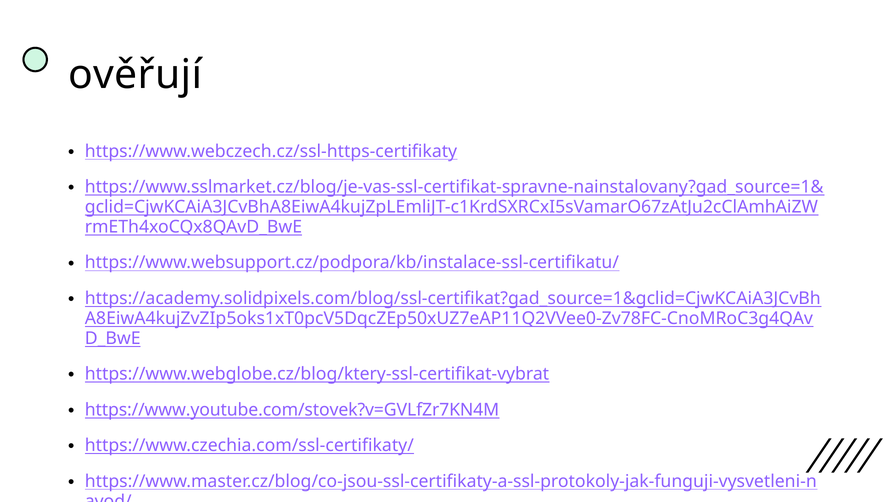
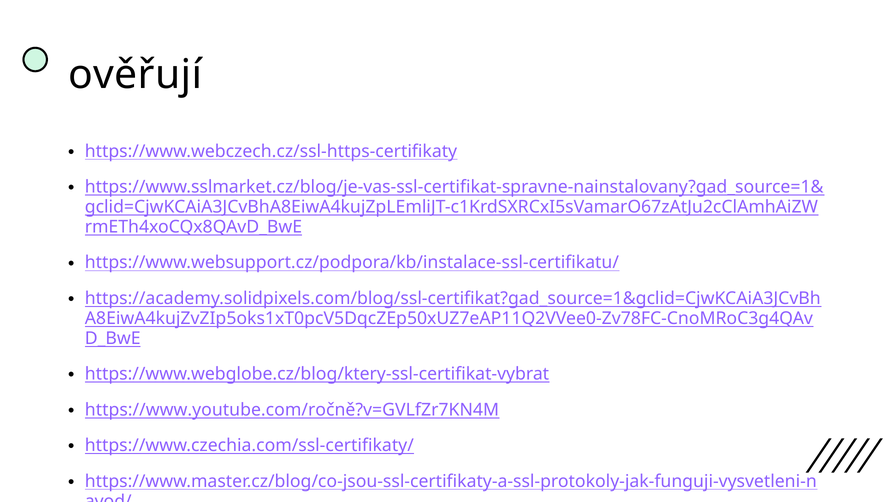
https://www.youtube.com/stovek?v=GVLfZr7KN4M: https://www.youtube.com/stovek?v=GVLfZr7KN4M -> https://www.youtube.com/ročně?v=GVLfZr7KN4M (292, 410)
